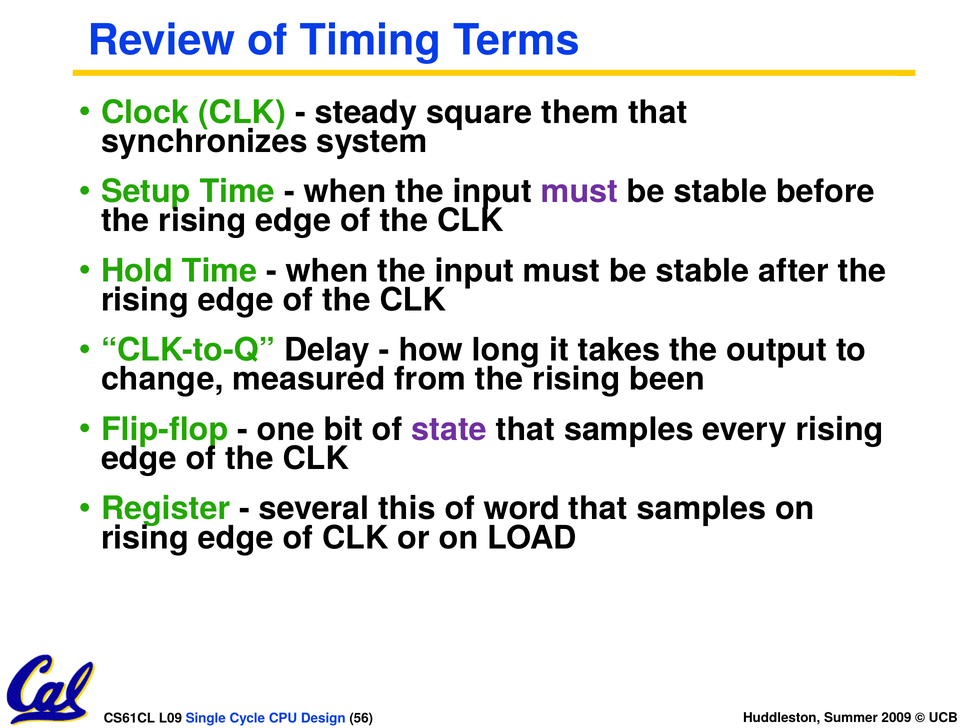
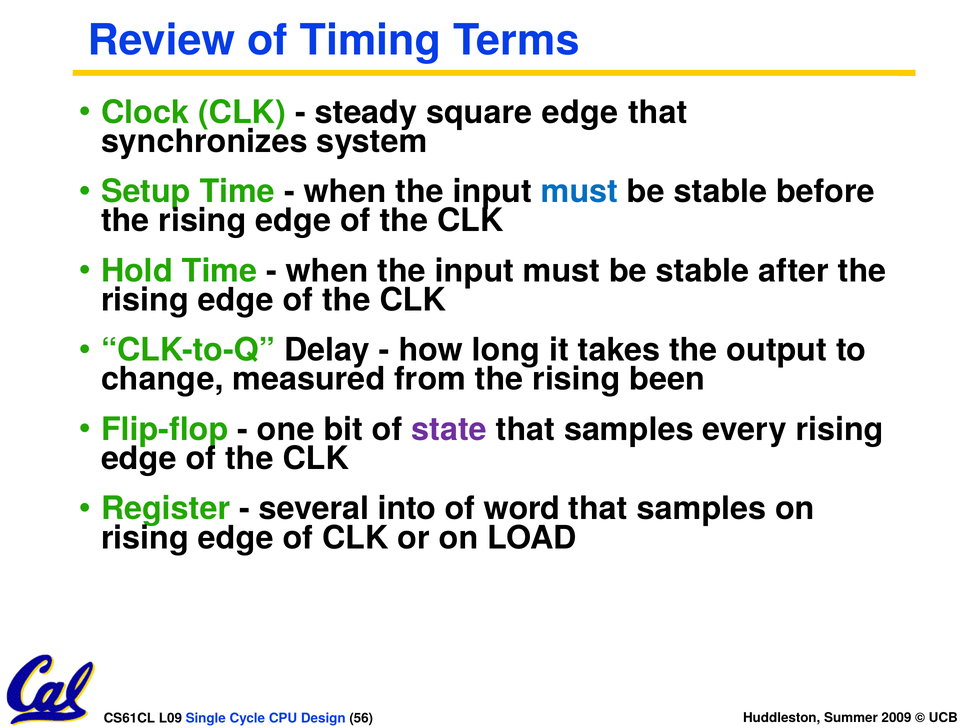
square them: them -> edge (580, 112)
must colour: purple -> blue (579, 192)
this: this -> into (407, 508)
